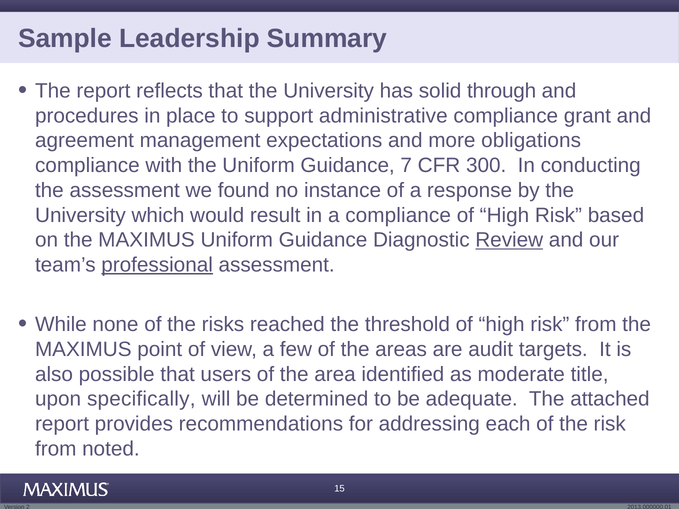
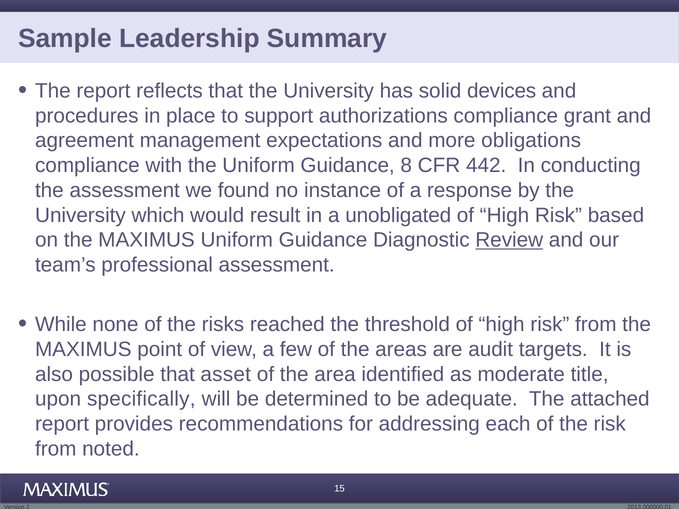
through: through -> devices (502, 91)
administrative: administrative -> authorizations (383, 116)
7: 7 -> 8 (406, 166)
300: 300 -> 442 (486, 166)
a compliance: compliance -> unobligated (398, 215)
professional underline: present -> none (157, 265)
users: users -> asset (226, 374)
